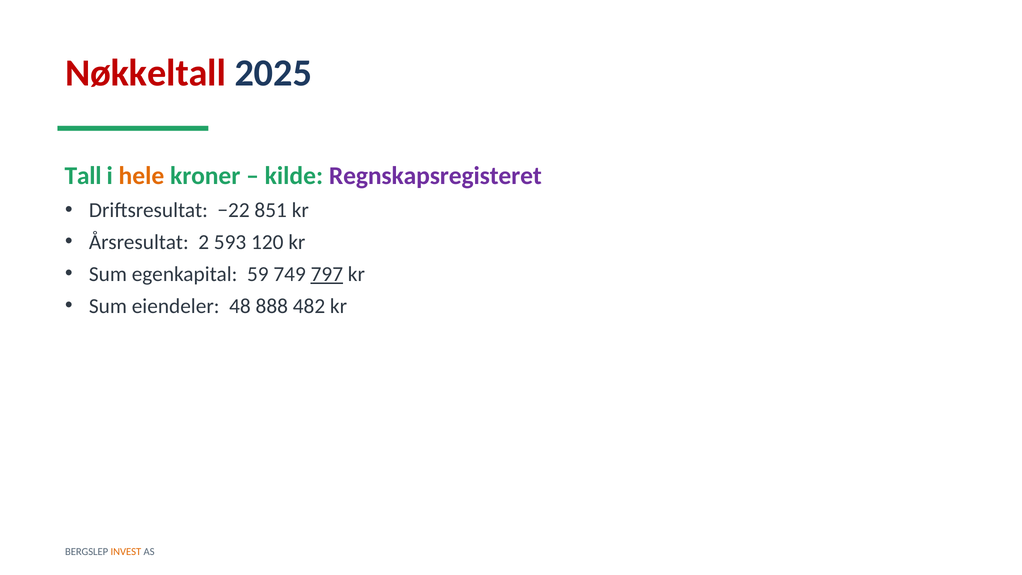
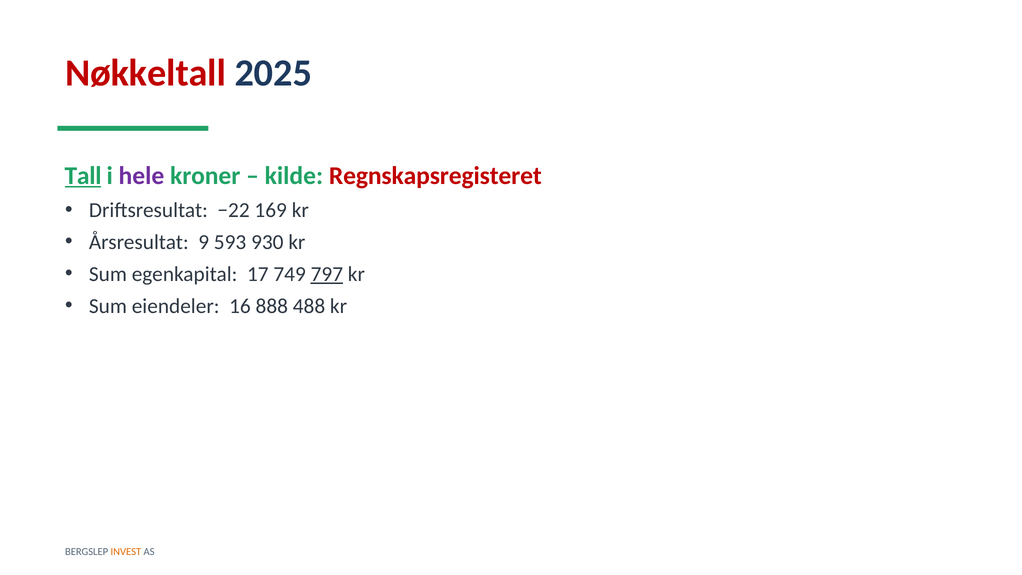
Tall underline: none -> present (83, 176)
hele colour: orange -> purple (141, 176)
Regnskapsregisteret colour: purple -> red (435, 176)
851: 851 -> 169 (271, 210)
2: 2 -> 9 (204, 242)
120: 120 -> 930 (267, 242)
59: 59 -> 17 (258, 274)
48: 48 -> 16 (240, 306)
482: 482 -> 488 (309, 306)
